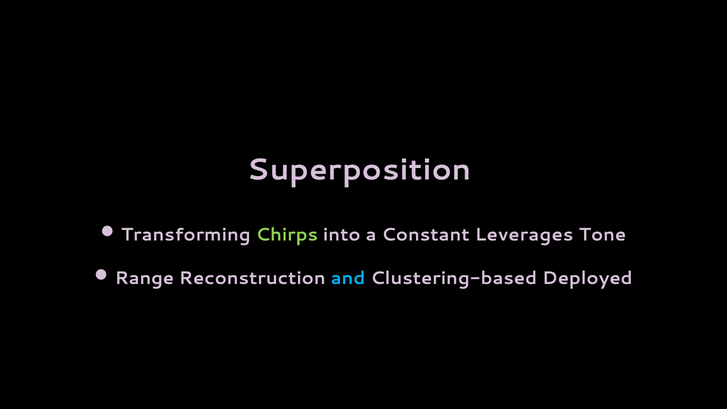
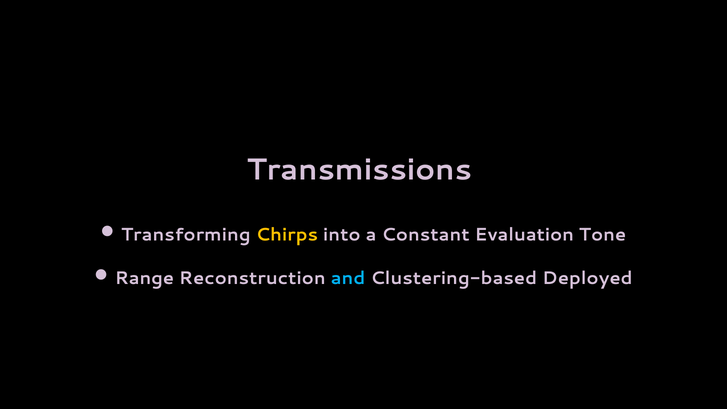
Superposition: Superposition -> Transmissions (359, 170)
Chirps colour: light green -> yellow (287, 234)
Leverages: Leverages -> Evaluation (524, 234)
